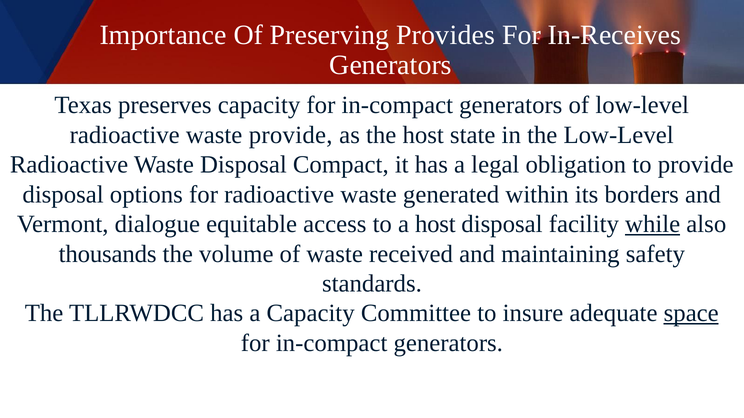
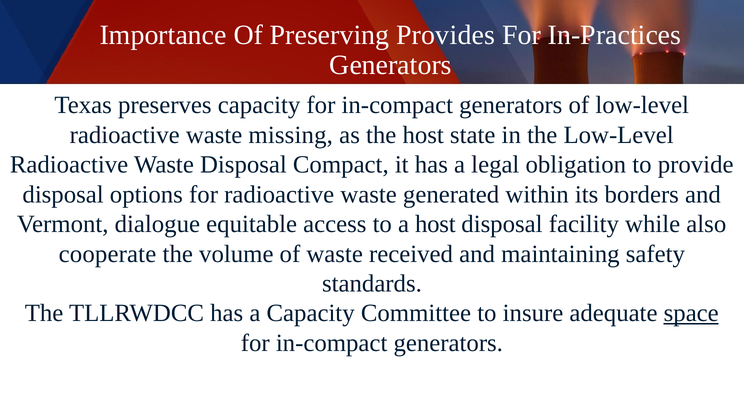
In-Receives: In-Receives -> In-Practices (615, 35)
waste provide: provide -> missing (291, 135)
while underline: present -> none (653, 224)
thousands: thousands -> cooperate (107, 254)
